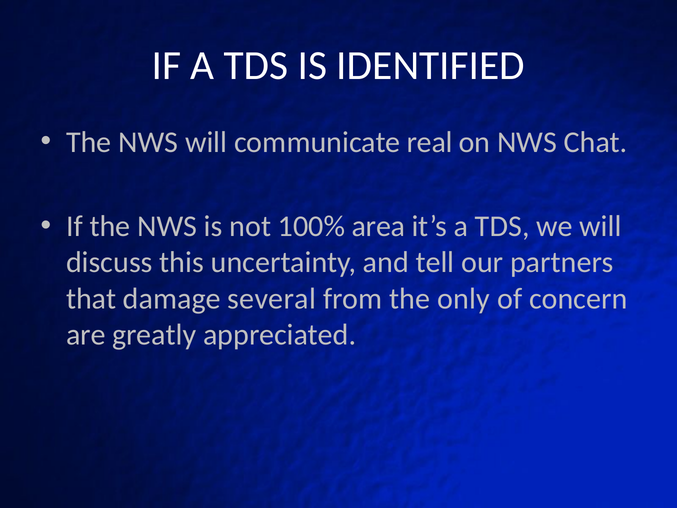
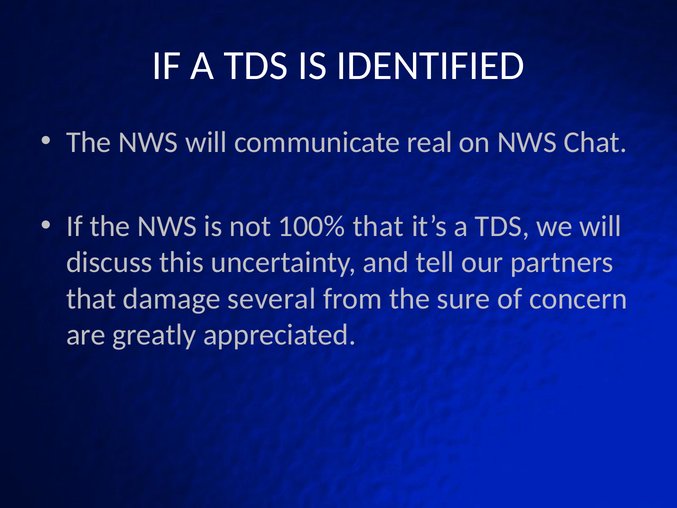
100% area: area -> that (378, 226)
only: only -> sure (464, 299)
